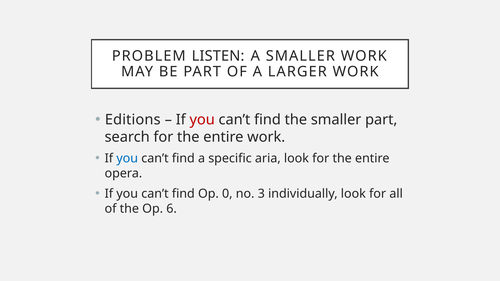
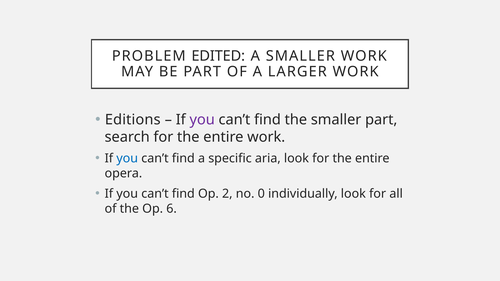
LISTEN: LISTEN -> EDITED (218, 56)
you colour: red -> purple (202, 120)
0: 0 -> 2 (227, 194)
3: 3 -> 0 (261, 194)
